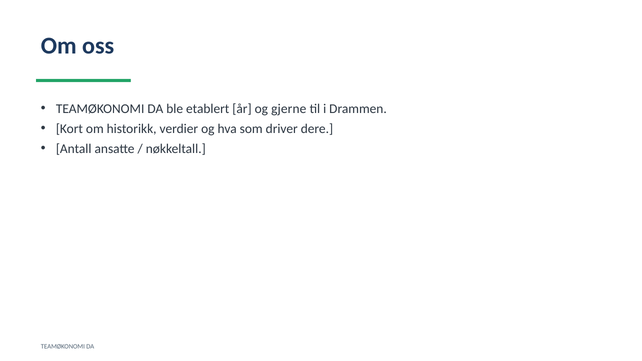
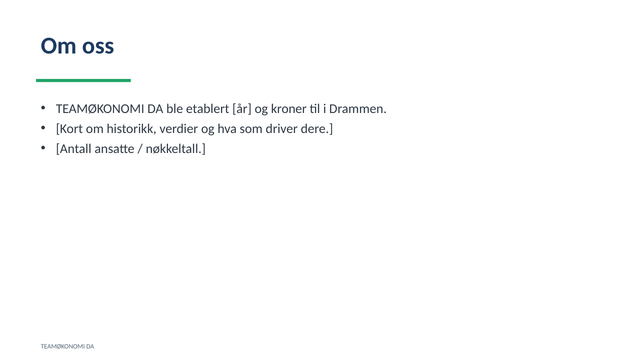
gjerne: gjerne -> kroner (289, 109)
